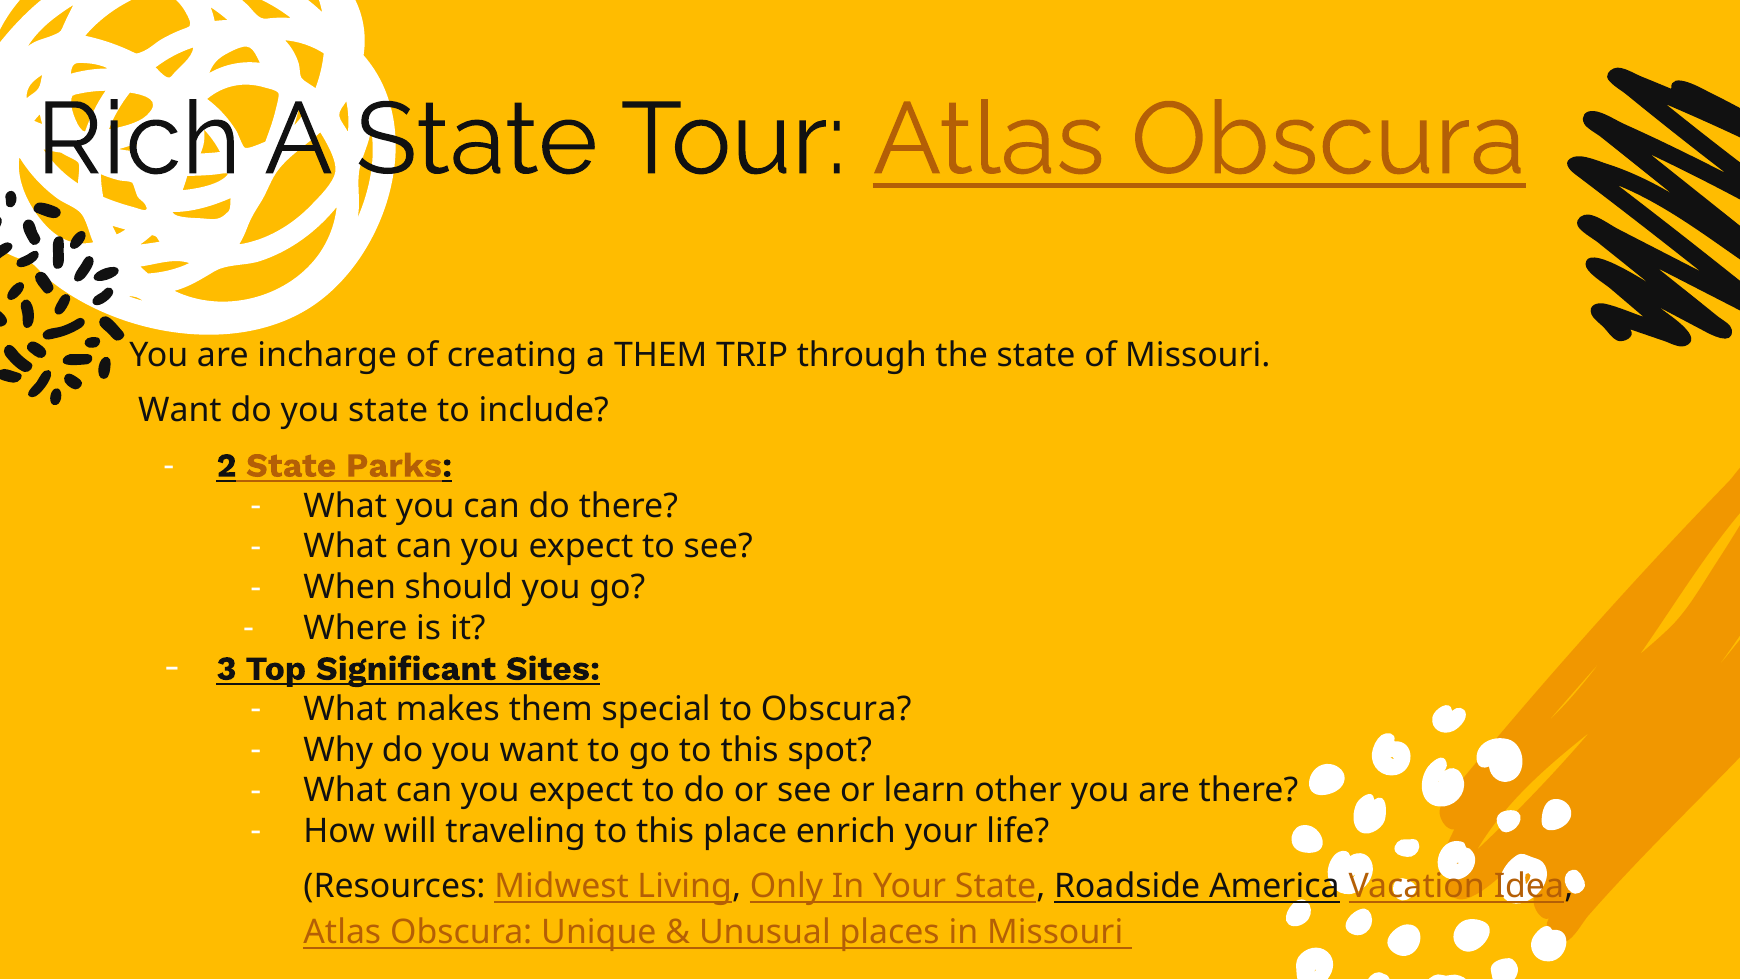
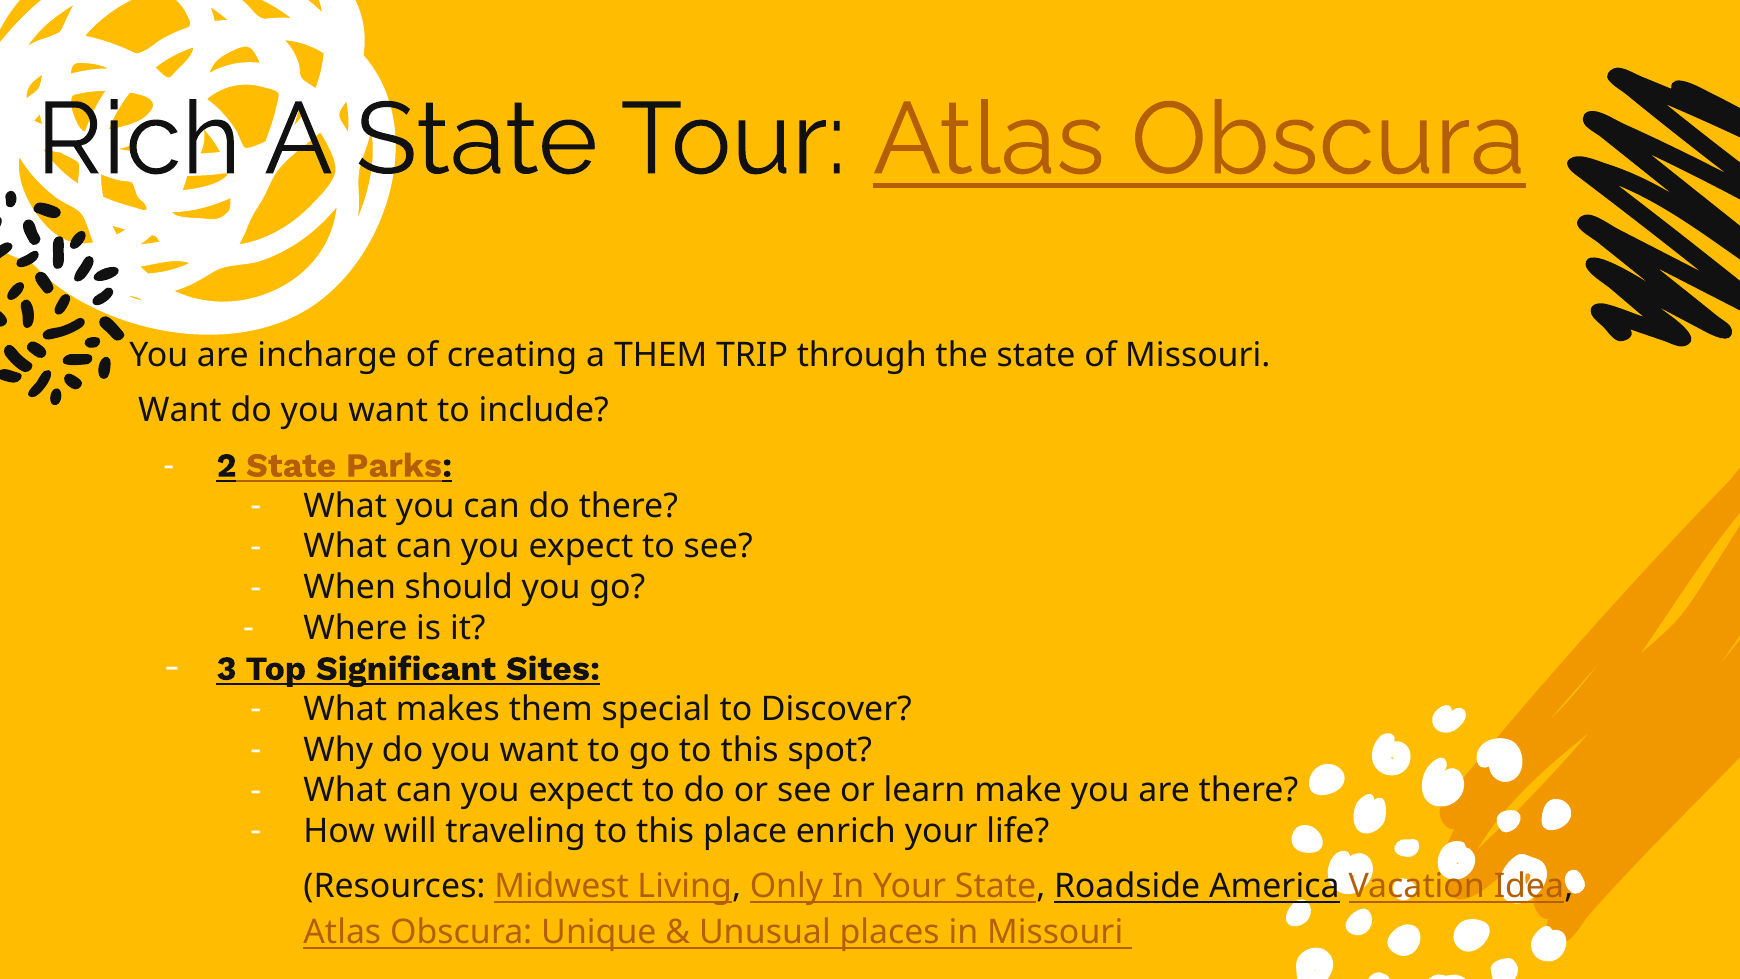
state: state -> want (388, 410)
to Obscura: Obscura -> Discover (836, 709)
other: other -> make (1018, 790)
